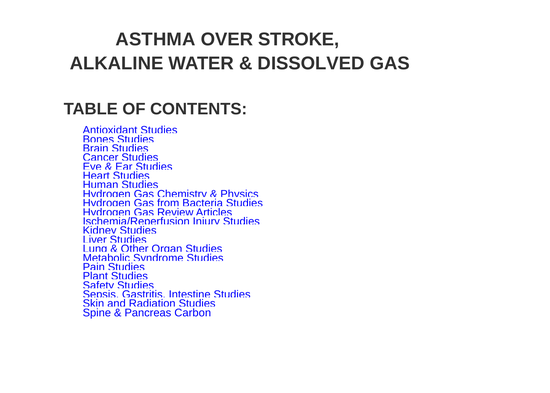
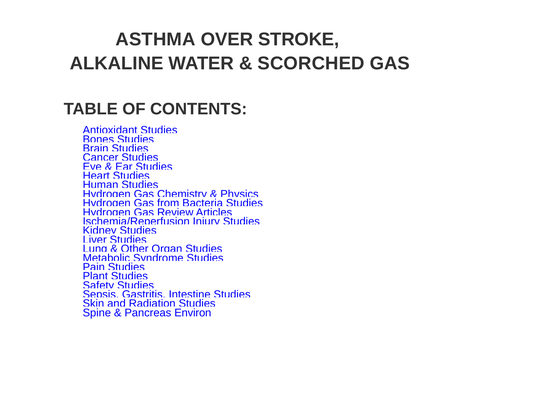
DISSOLVED: DISSOLVED -> SCORCHED (311, 63)
Carbon: Carbon -> Environ (193, 313)
